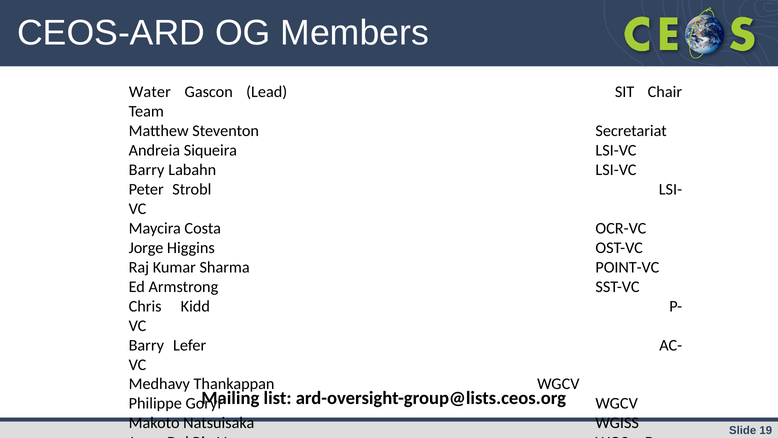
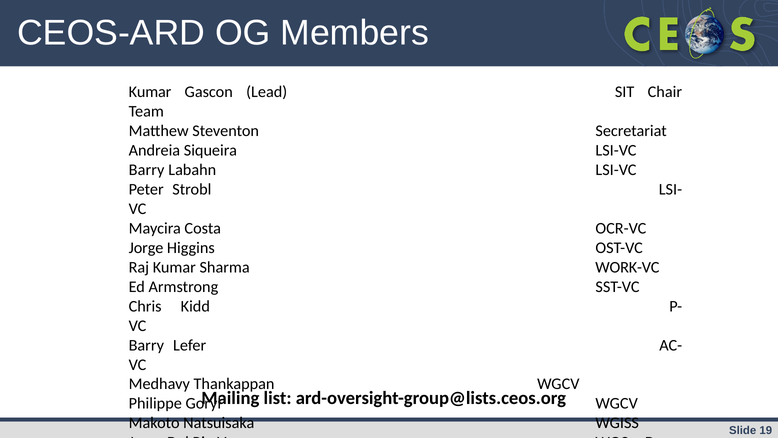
Water: Water -> Kumar (150, 92)
POINT-VC: POINT-VC -> WORK-VC (627, 267)
